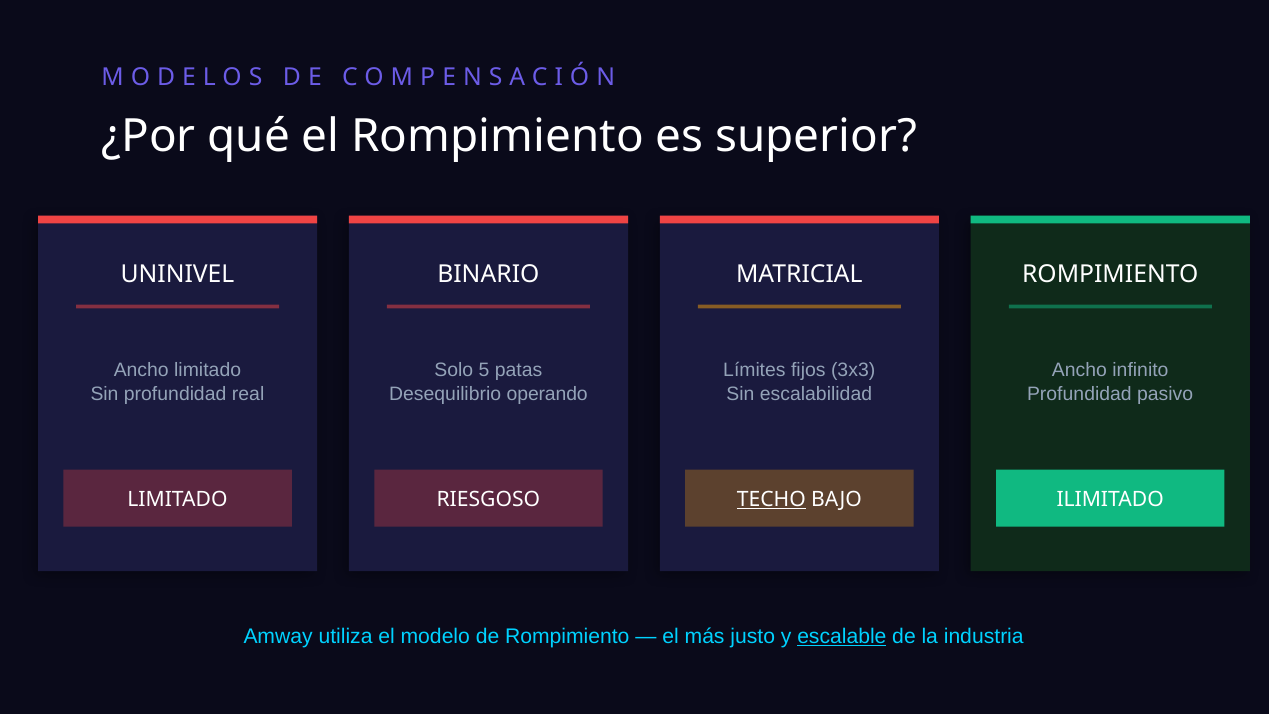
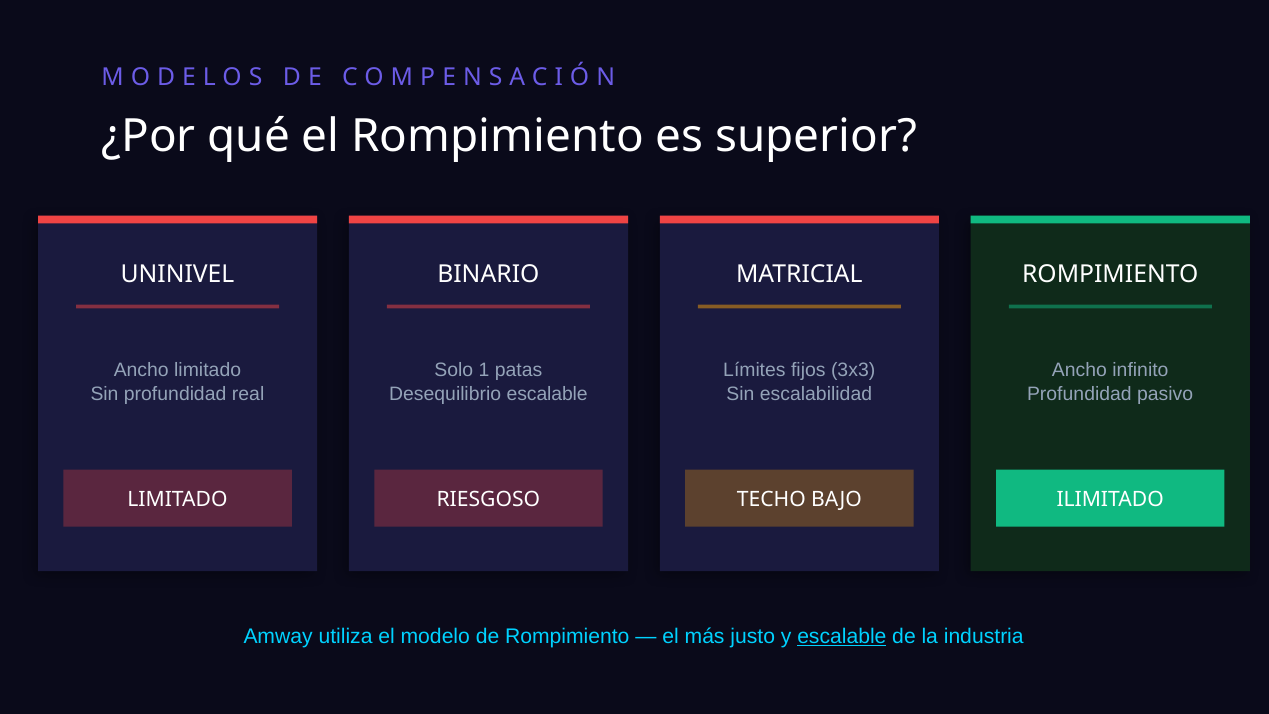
5: 5 -> 1 (484, 370)
Desequilibrio operando: operando -> escalable (547, 394)
TECHO underline: present -> none (771, 500)
